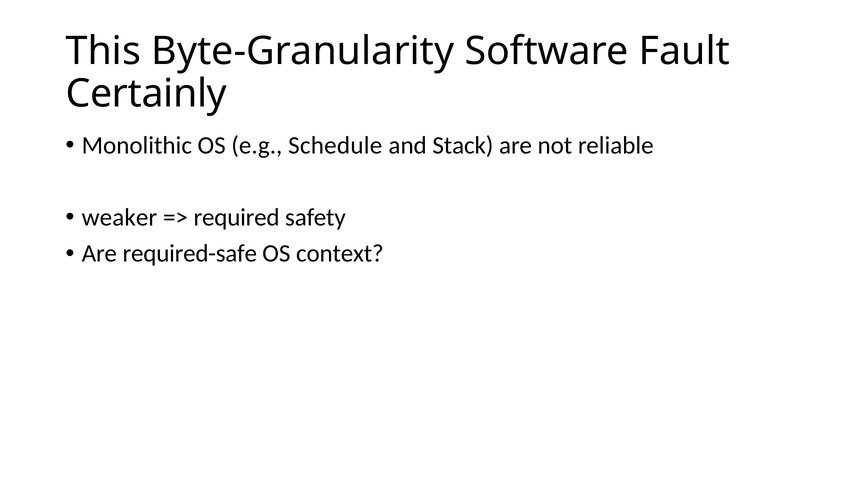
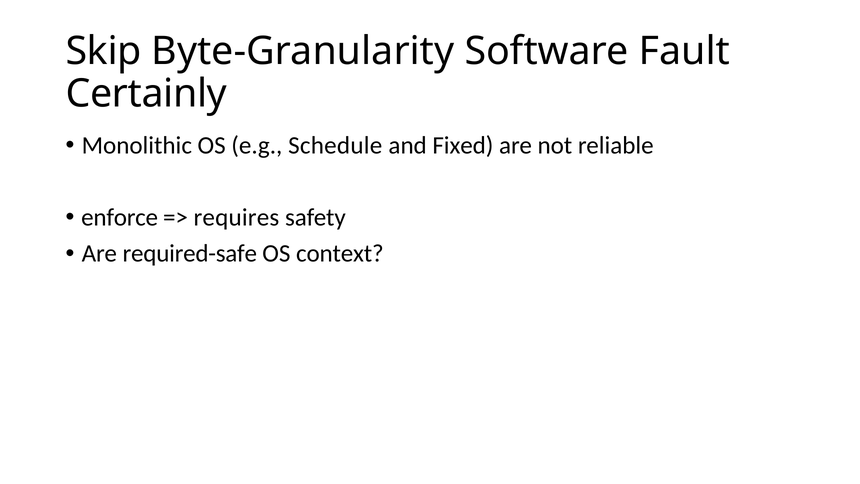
This: This -> Skip (104, 51)
Stack: Stack -> Fixed (463, 145)
weaker: weaker -> enforce (120, 218)
required: required -> requires (236, 218)
